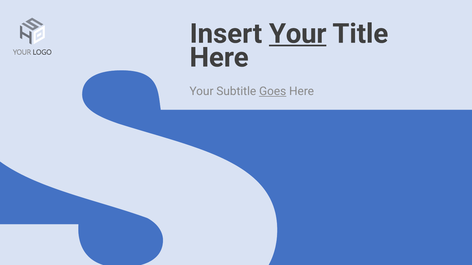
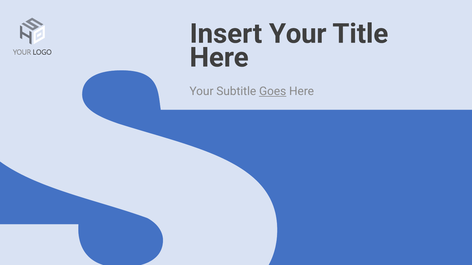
Your underline: present -> none (298, 34)
